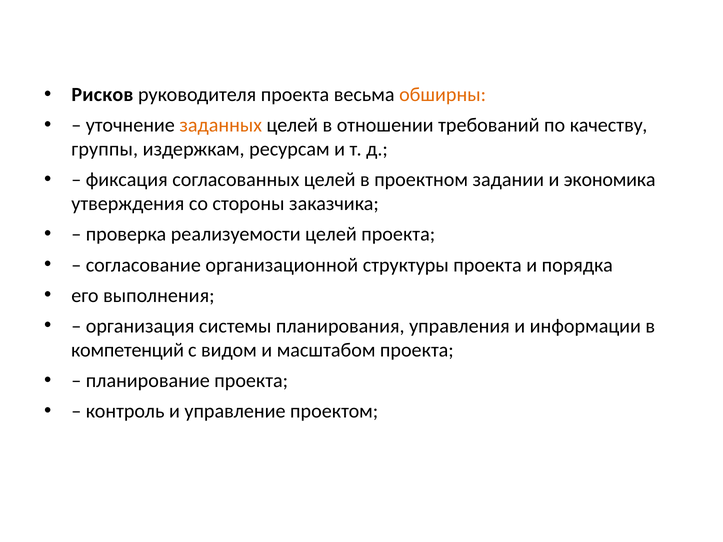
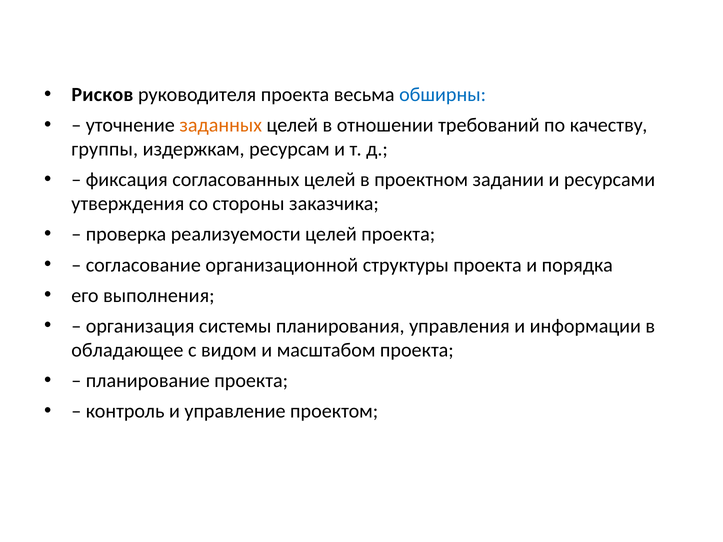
обширны colour: orange -> blue (443, 95)
экономика: экономика -> ресурсами (610, 180)
компетенций: компетенций -> обладающее (127, 350)
